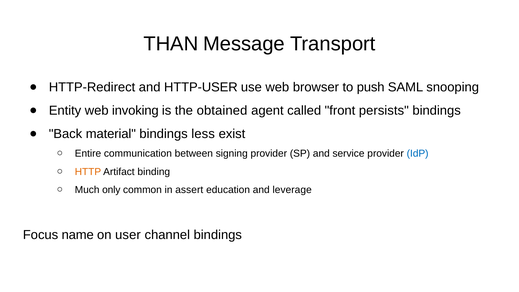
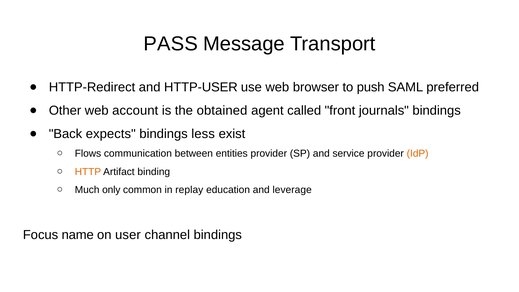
THAN: THAN -> PASS (171, 44)
snooping: snooping -> preferred (453, 87)
Entity: Entity -> Other (65, 110)
invoking: invoking -> account (135, 110)
persists: persists -> journals (384, 110)
material: material -> expects (111, 134)
Entire: Entire -> Flows (88, 153)
signing: signing -> entities (232, 153)
IdP colour: blue -> orange (418, 153)
assert: assert -> replay (189, 190)
